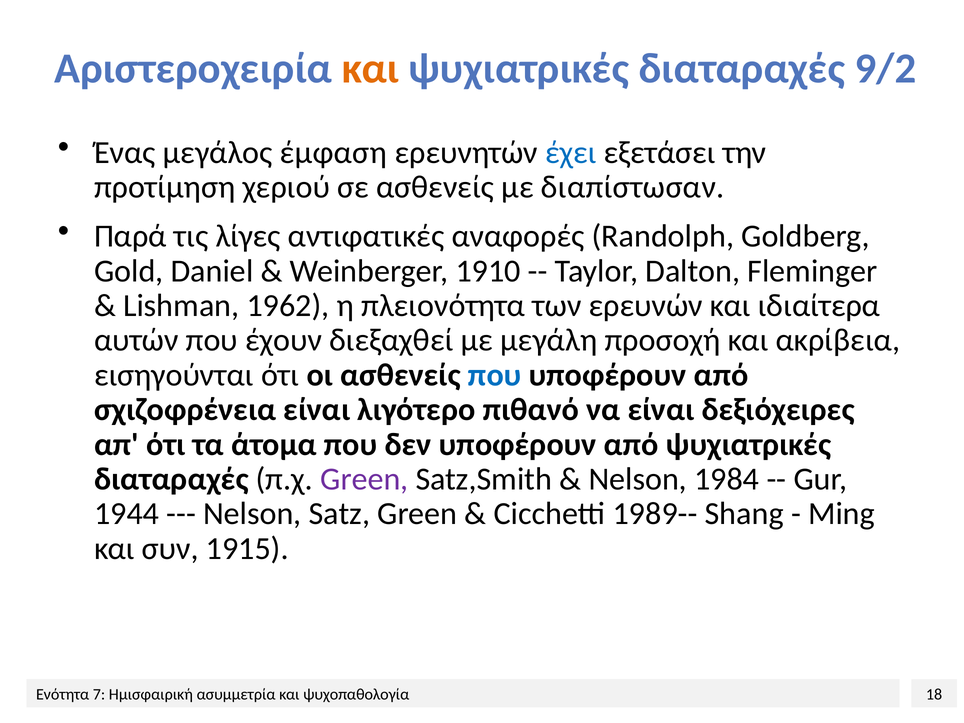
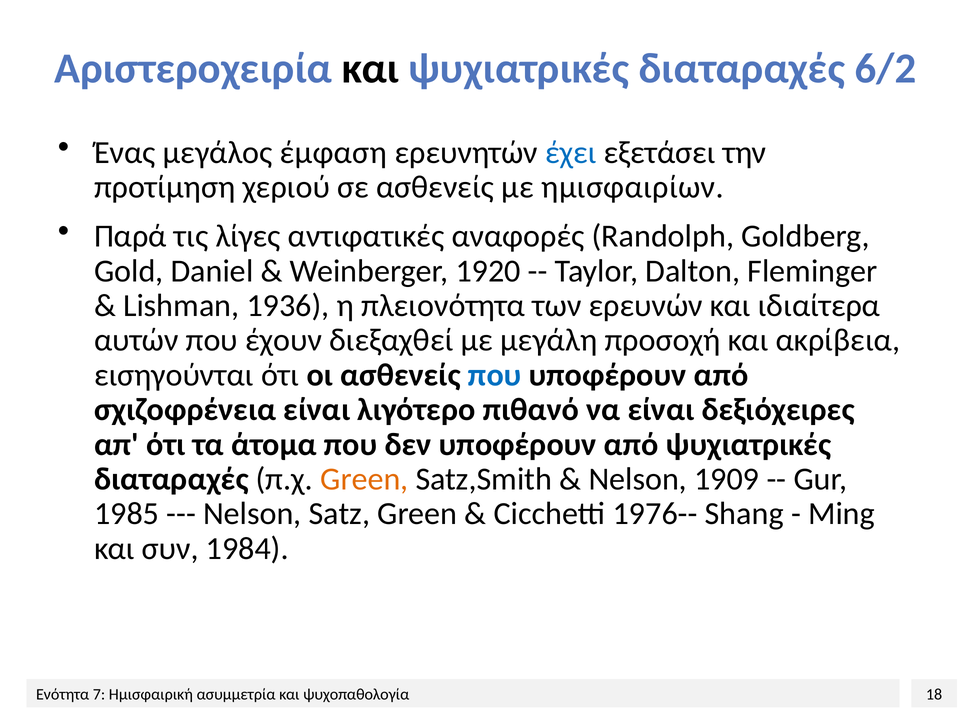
και colour: orange -> black (370, 69)
9/2: 9/2 -> 6/2 (886, 69)
διαπίστωσαν: διαπίστωσαν -> ημισφαιρίων (633, 187)
1910: 1910 -> 1920 (488, 271)
1962: 1962 -> 1936 (288, 306)
Green colour: purple -> orange (364, 479)
1984: 1984 -> 1909 (727, 479)
1944: 1944 -> 1985 (127, 514)
1989--: 1989-- -> 1976-- (655, 514)
1915: 1915 -> 1984 (247, 549)
